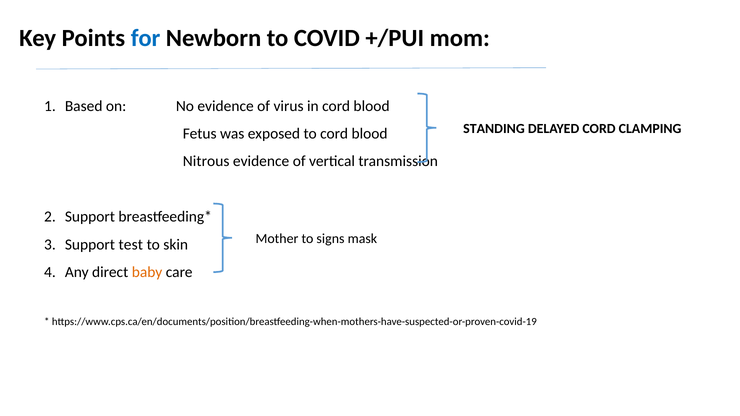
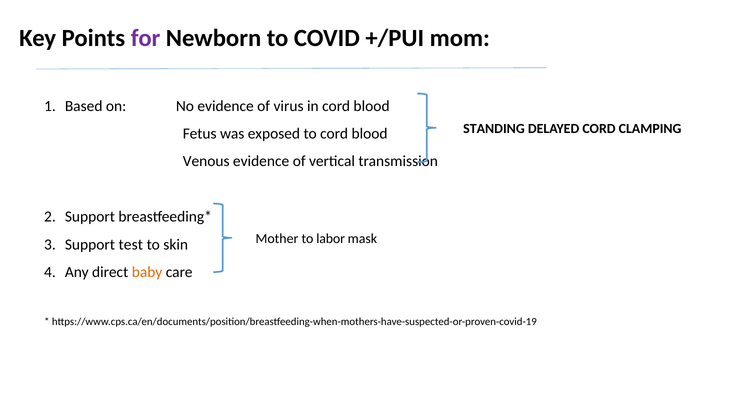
for colour: blue -> purple (146, 38)
Nitrous: Nitrous -> Venous (206, 161)
signs: signs -> labor (331, 239)
